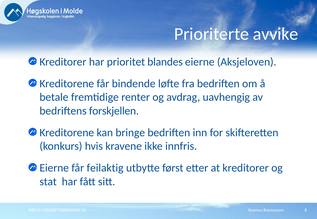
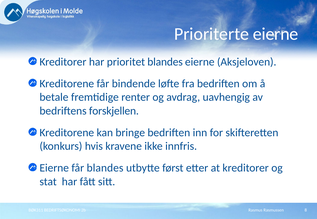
Prioriterte avvike: avvike -> eierne (276, 34)
får feilaktig: feilaktig -> blandes (105, 168)
